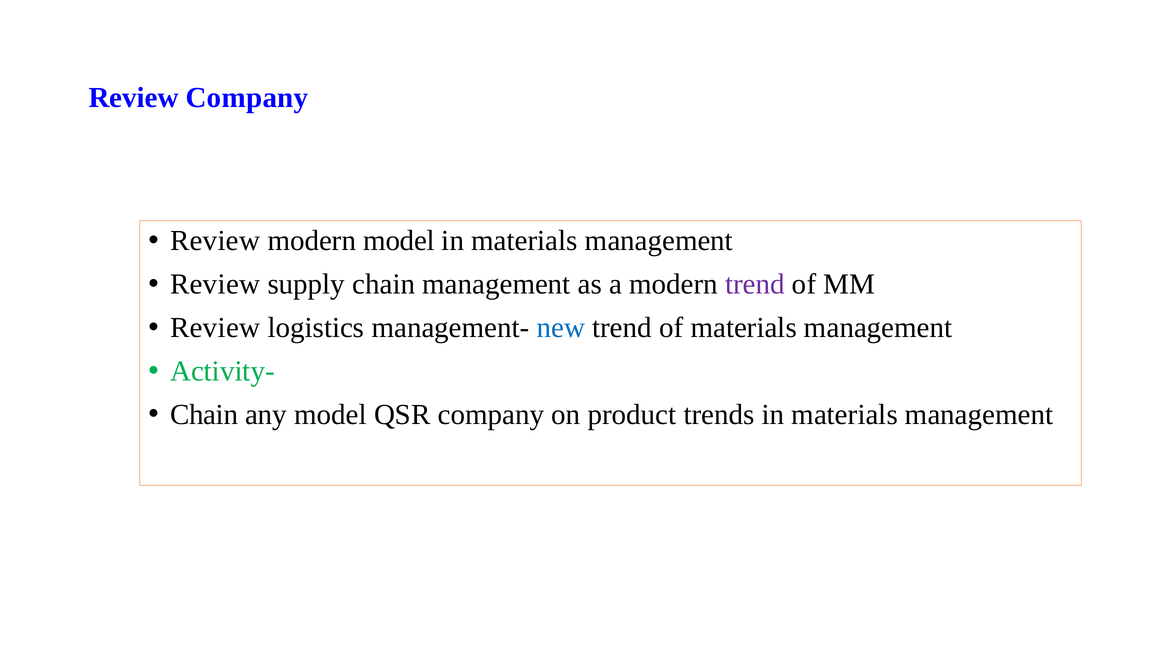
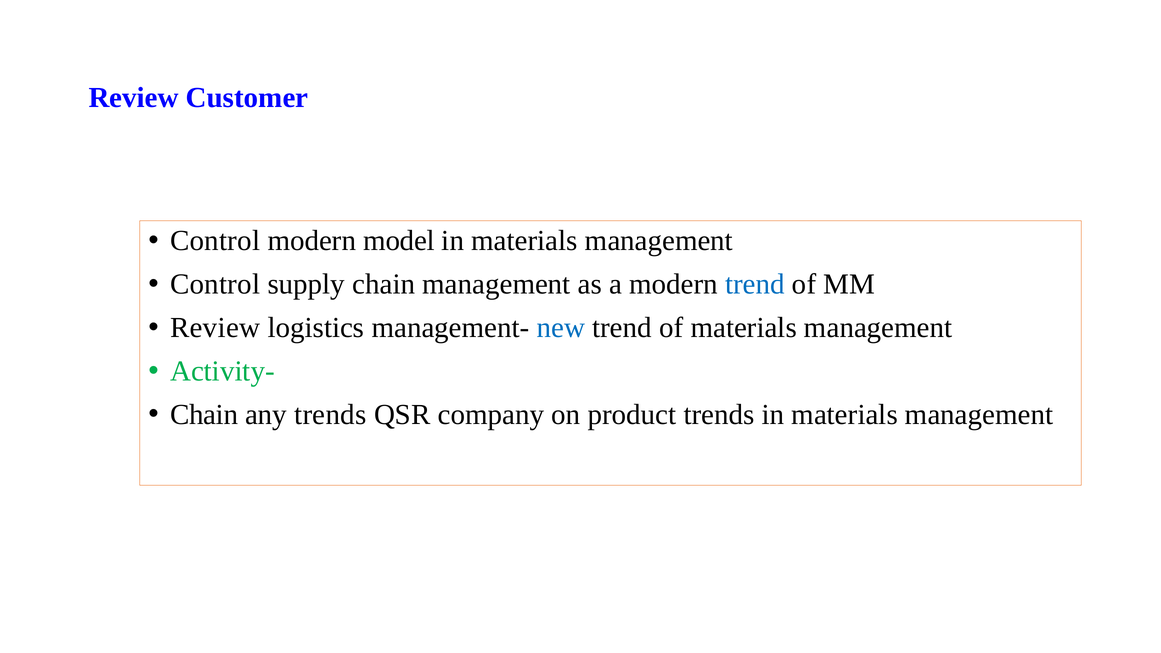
Review Company: Company -> Customer (247, 98)
Review: Review -> Control (215, 241)
Review: Review -> Control (215, 284)
trend colour: purple -> blue (755, 284)
any model: model -> trends (330, 415)
